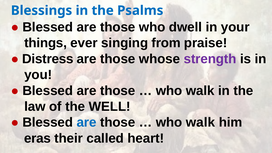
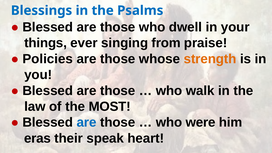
Distress: Distress -> Policies (48, 59)
strength colour: purple -> orange (210, 59)
WELL: WELL -> MOST (110, 107)
walk: walk -> were (201, 122)
called: called -> speak (105, 138)
